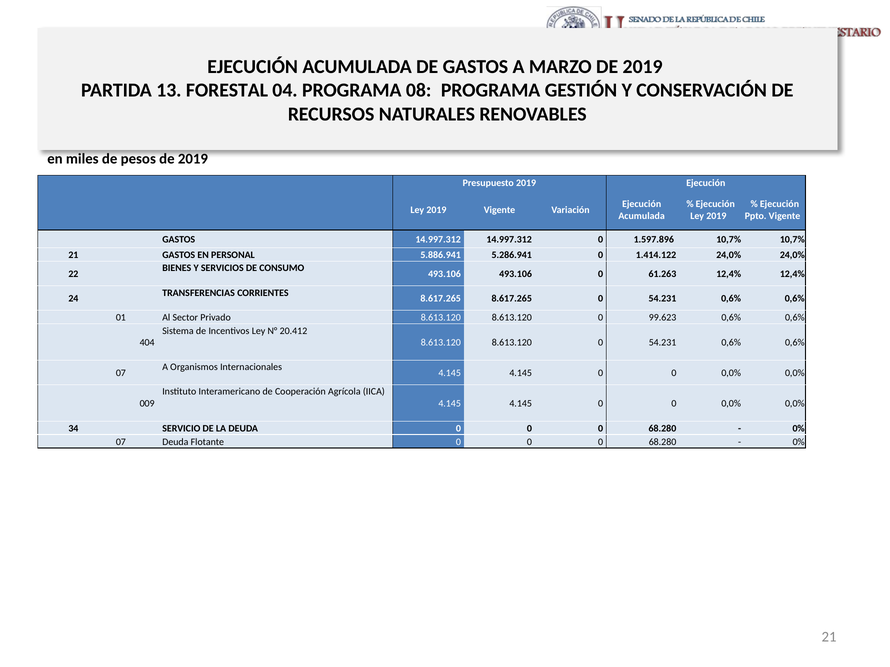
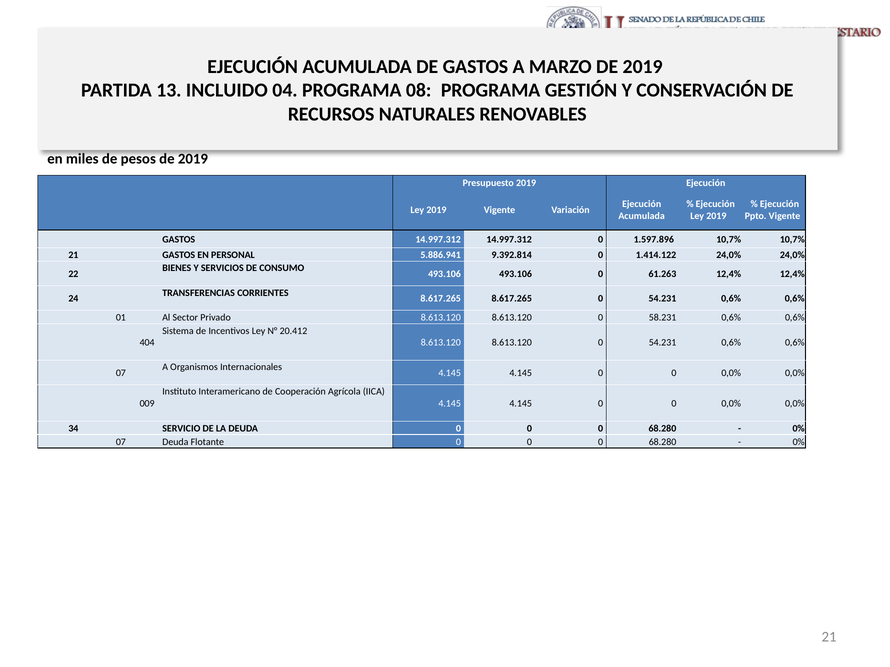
FORESTAL: FORESTAL -> INCLUIDO (227, 91)
5.286.941: 5.286.941 -> 9.392.814 (512, 255)
99.623: 99.623 -> 58.231 (663, 318)
